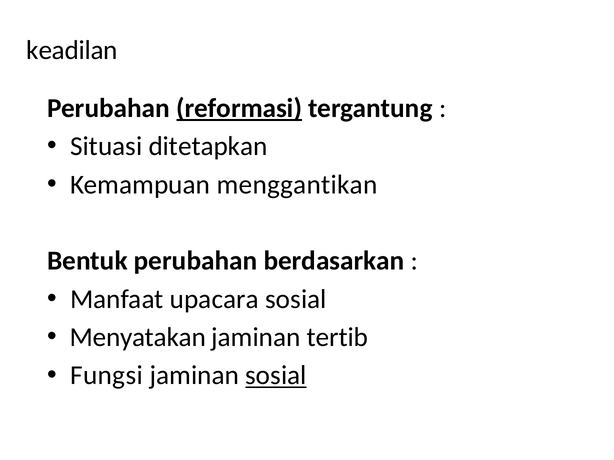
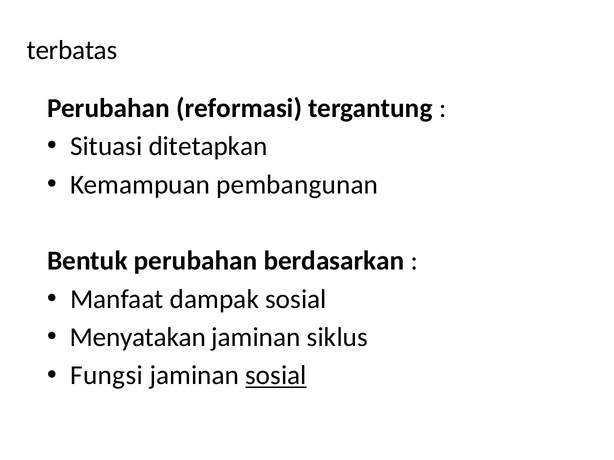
keadilan: keadilan -> terbatas (72, 51)
reformasi underline: present -> none (239, 108)
menggantikan: menggantikan -> pembangunan (297, 185)
upacara: upacara -> dampak (214, 299)
tertib: tertib -> siklus (337, 338)
